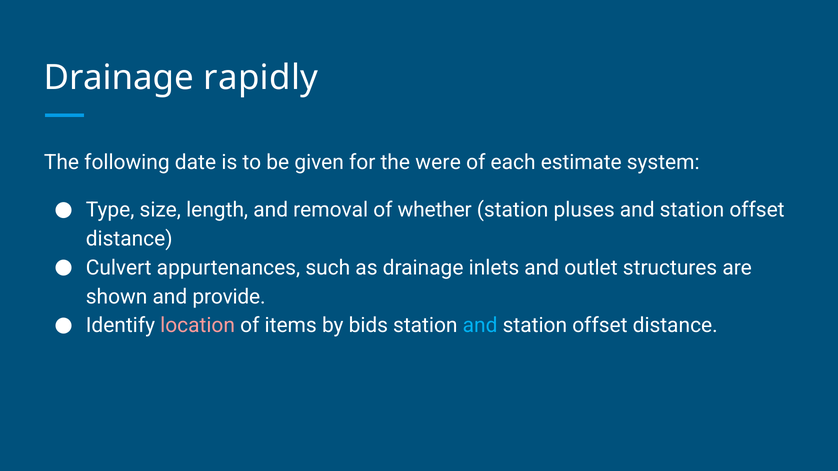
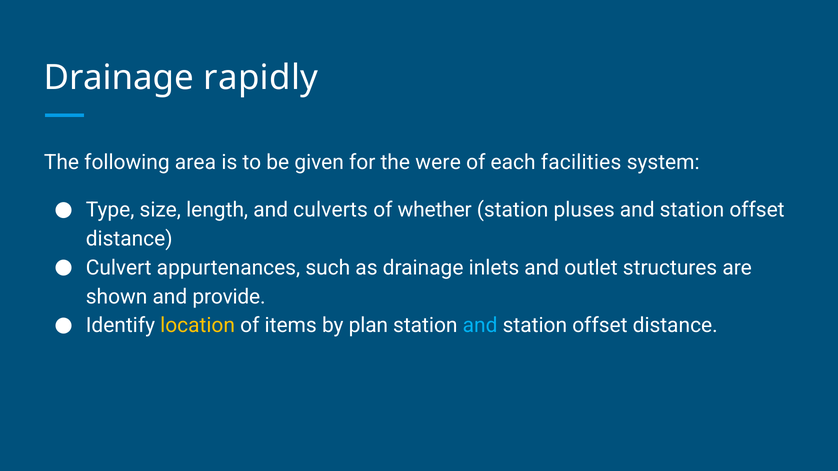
date: date -> area (195, 163)
estimate: estimate -> facilities (581, 163)
removal: removal -> culverts (331, 210)
location colour: pink -> yellow (198, 326)
bids: bids -> plan (368, 326)
